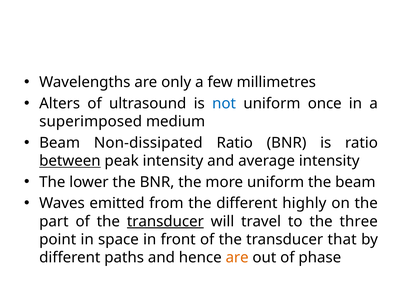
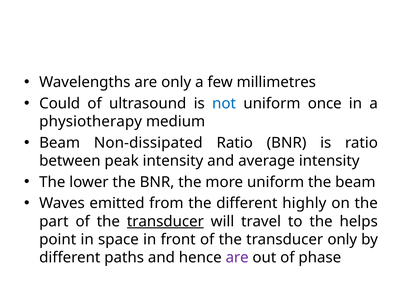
Alters: Alters -> Could (60, 104)
superimposed: superimposed -> physiotherapy (91, 122)
between underline: present -> none (70, 161)
three: three -> helps (359, 222)
transducer that: that -> only (342, 240)
are colour: orange -> purple (237, 258)
